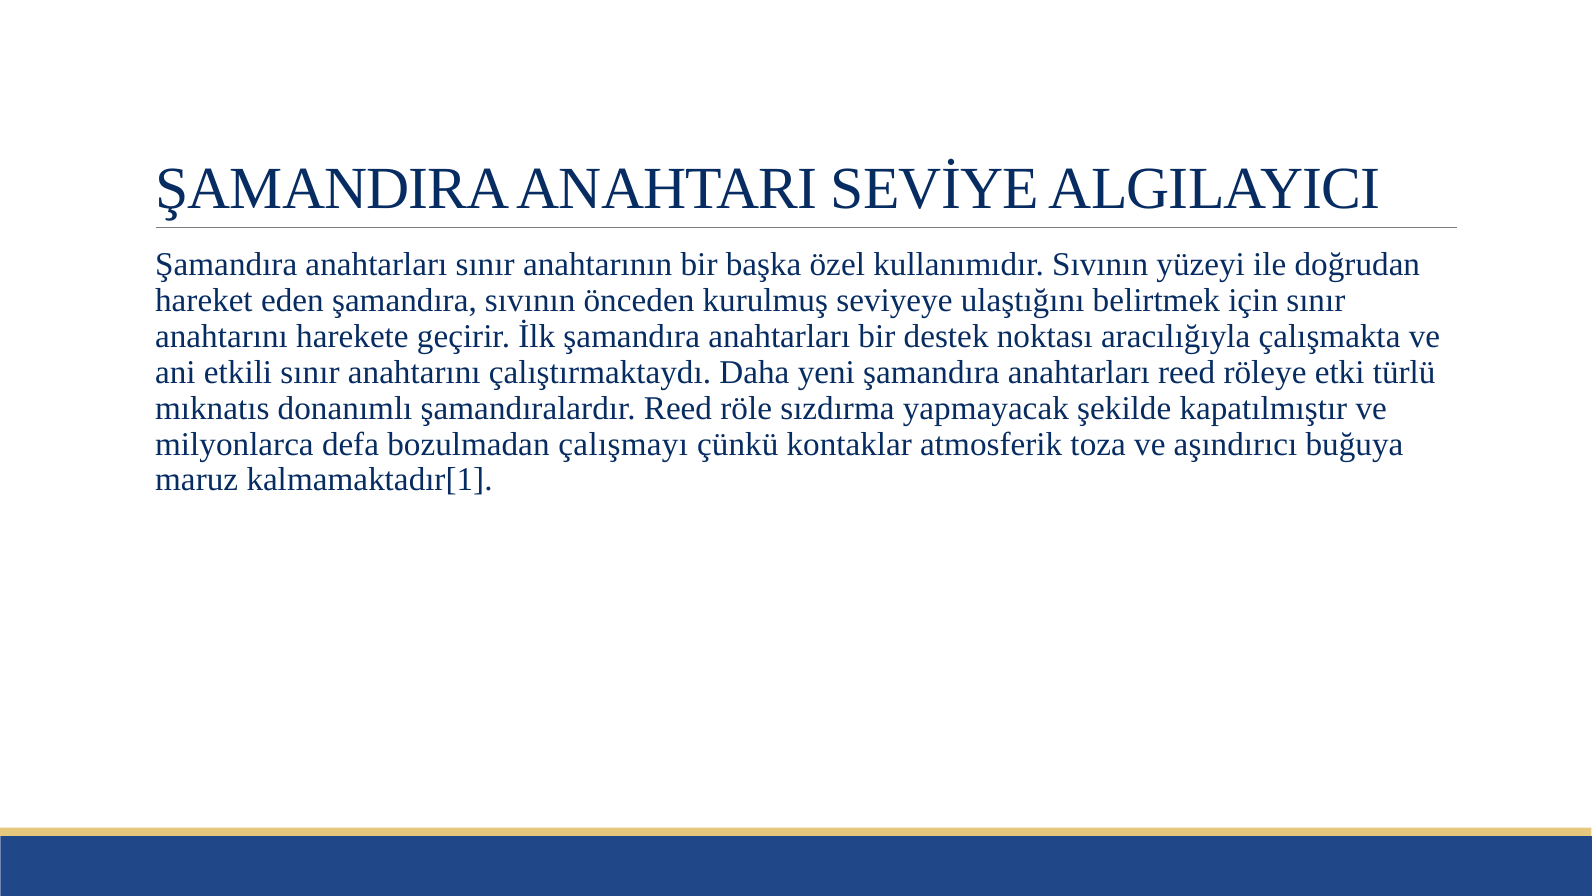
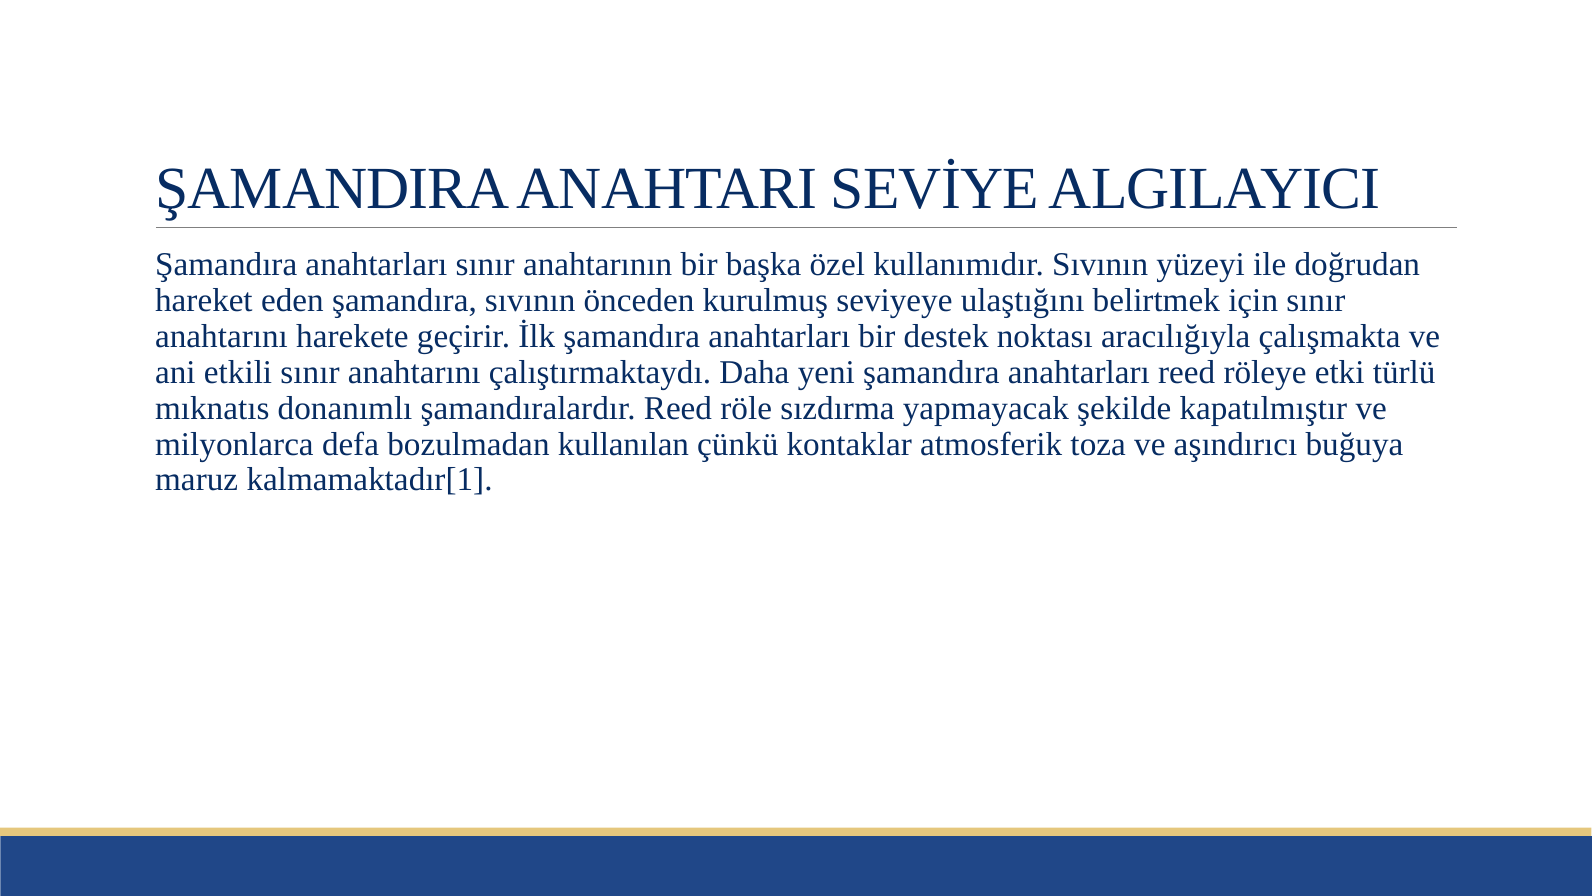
çalışmayı: çalışmayı -> kullanılan (624, 444)
